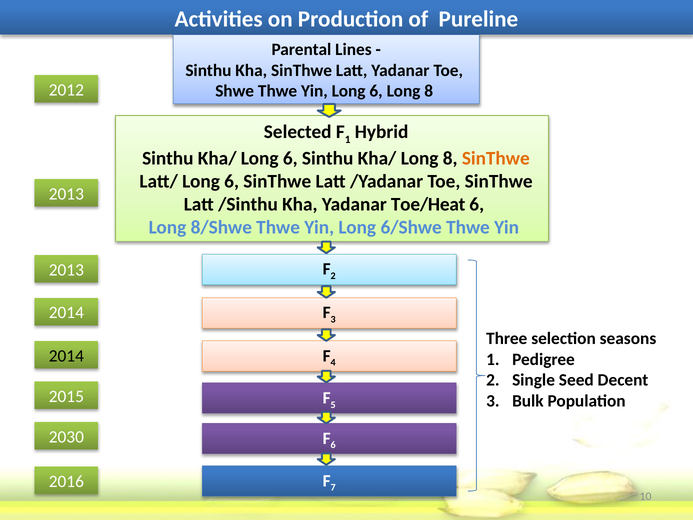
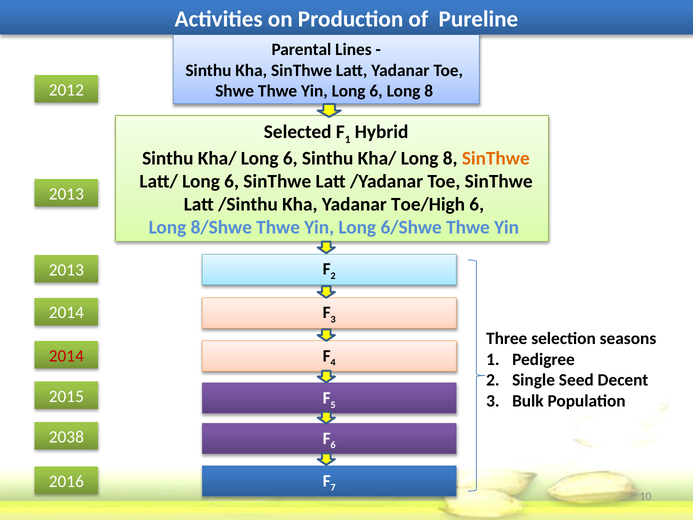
Toe/Heat: Toe/Heat -> Toe/High (428, 204)
2014 colour: black -> red (66, 356)
2030: 2030 -> 2038 (66, 437)
